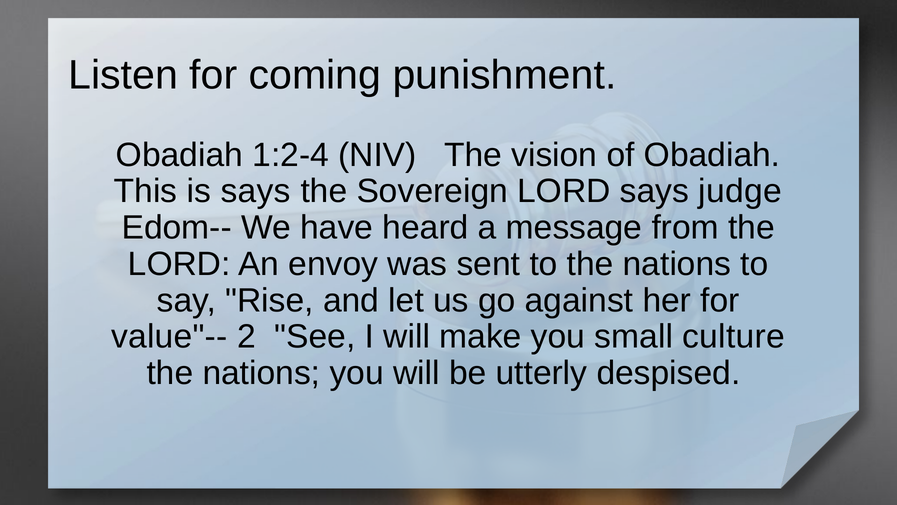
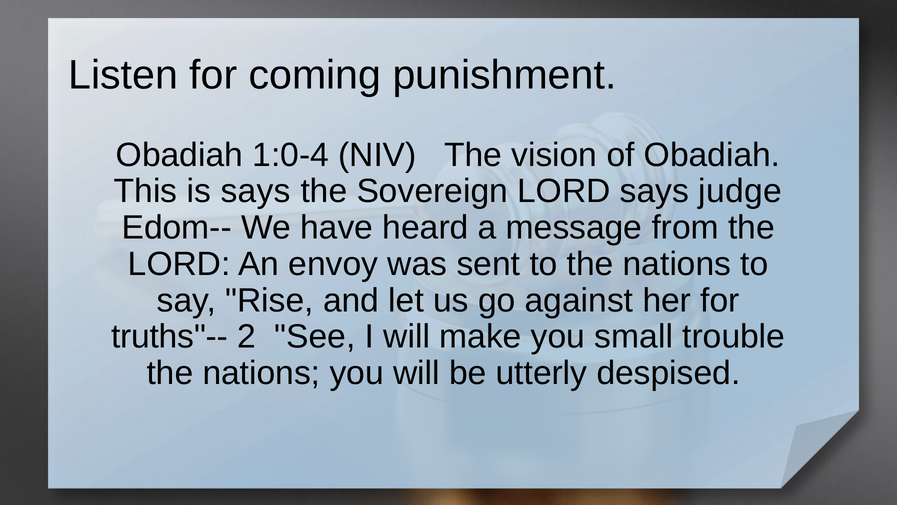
1:2-4: 1:2-4 -> 1:0-4 (291, 155)
value"--: value"-- -> truths"-- (170, 336)
culture: culture -> trouble (734, 336)
